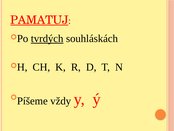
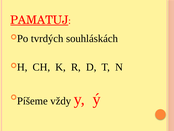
tvrdých underline: present -> none (47, 38)
